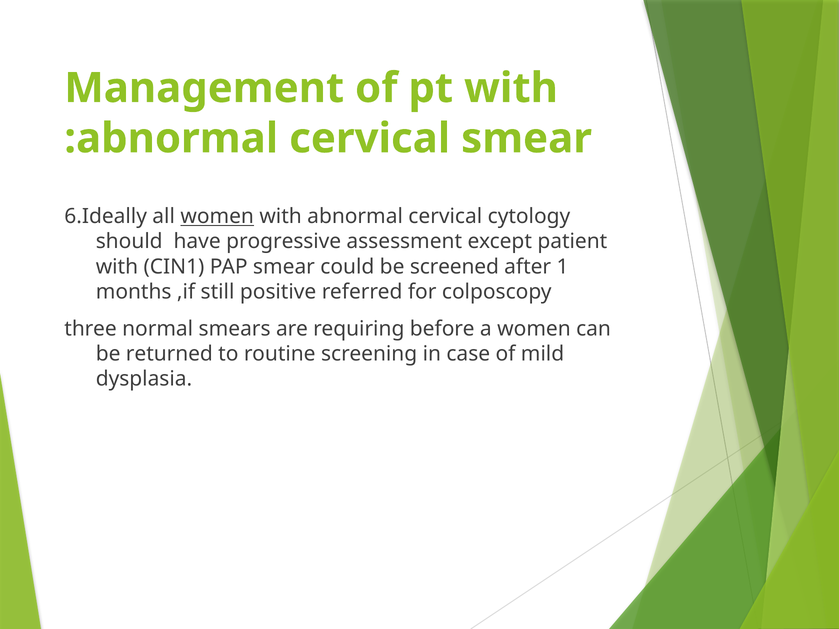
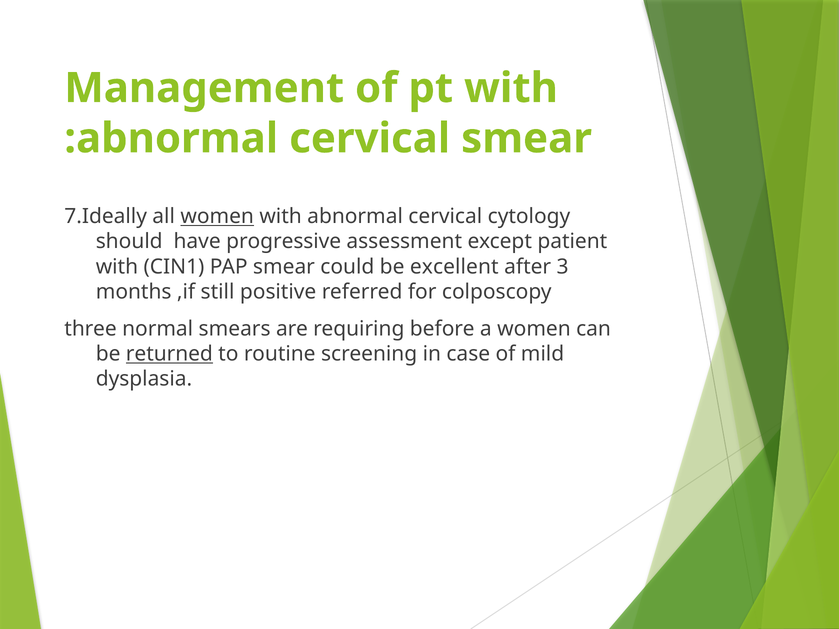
6.Ideally: 6.Ideally -> 7.Ideally (106, 217)
screened: screened -> excellent (454, 267)
1: 1 -> 3 (563, 267)
returned underline: none -> present (169, 354)
